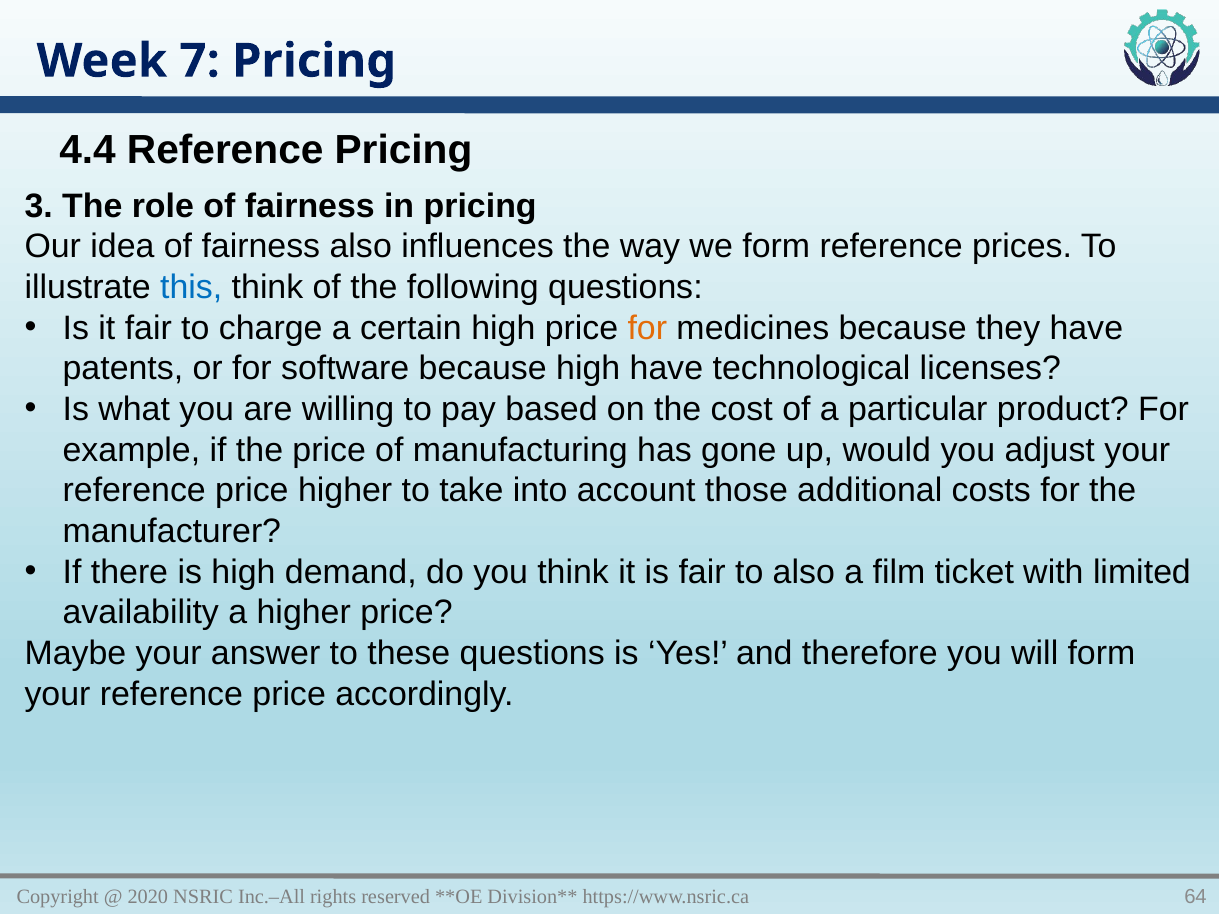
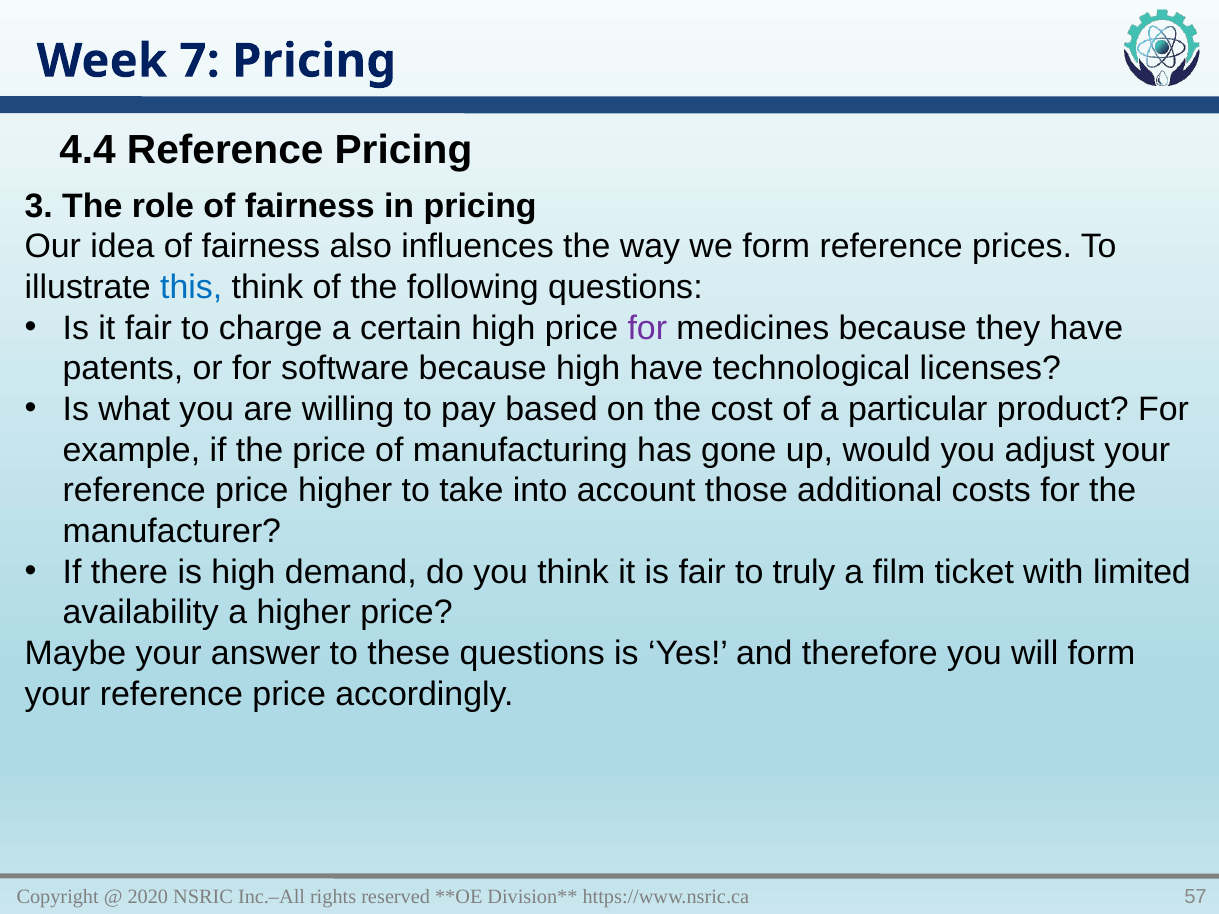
for colour: orange -> purple (647, 328)
to also: also -> truly (804, 572)
64: 64 -> 57 (1196, 897)
